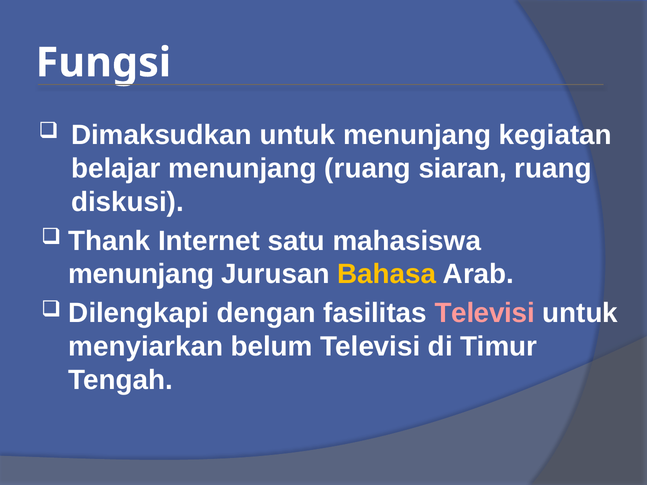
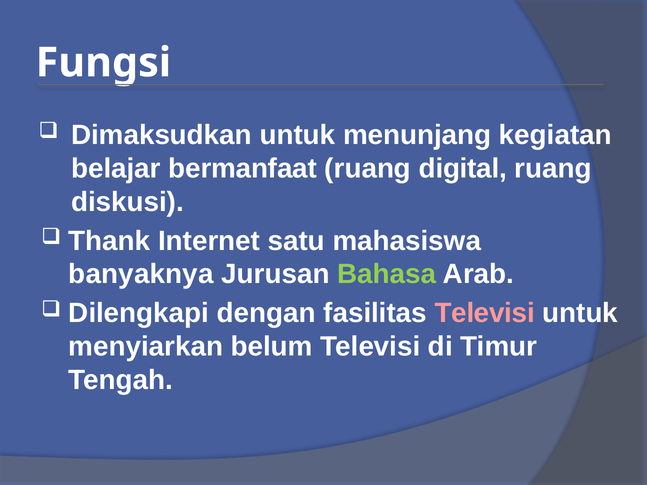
belajar menunjang: menunjang -> bermanfaat (243, 169)
siaran: siaran -> digital (463, 169)
menunjang: menunjang -> banyaknya (141, 274)
Bahasa colour: yellow -> light green (387, 274)
